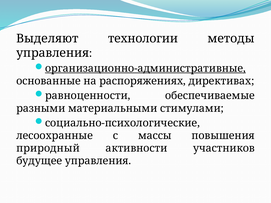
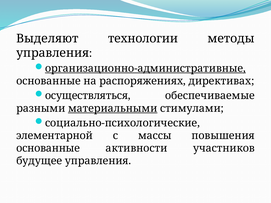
равноценности: равноценности -> осуществляться (88, 96)
материальными underline: none -> present (113, 108)
лесоохранные: лесоохранные -> элементарной (55, 136)
природный: природный -> основанные (48, 148)
